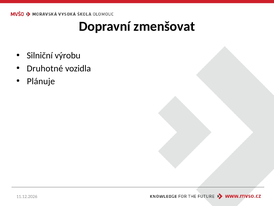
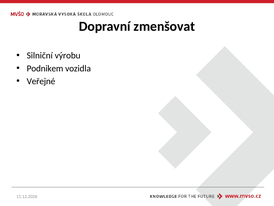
Druhotné: Druhotné -> Podnikem (45, 68)
Plánuje: Plánuje -> Veřejné (41, 81)
